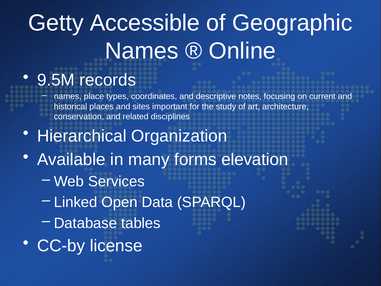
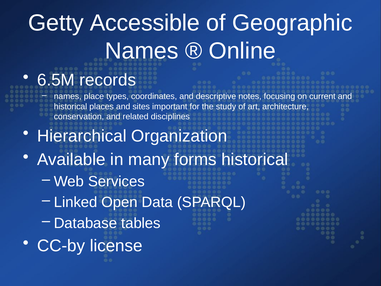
9.5M: 9.5M -> 6.5M (56, 80)
forms elevation: elevation -> historical (255, 160)
